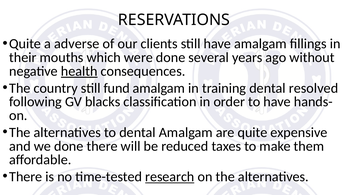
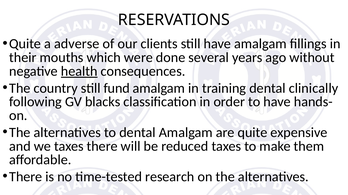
resolved: resolved -> clinically (314, 88)
we done: done -> taxes (69, 147)
research underline: present -> none (170, 177)
